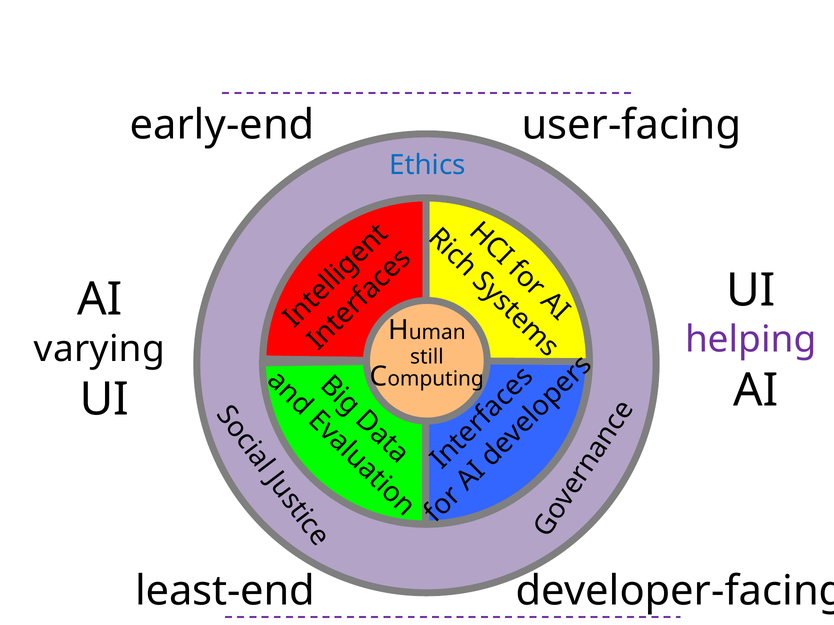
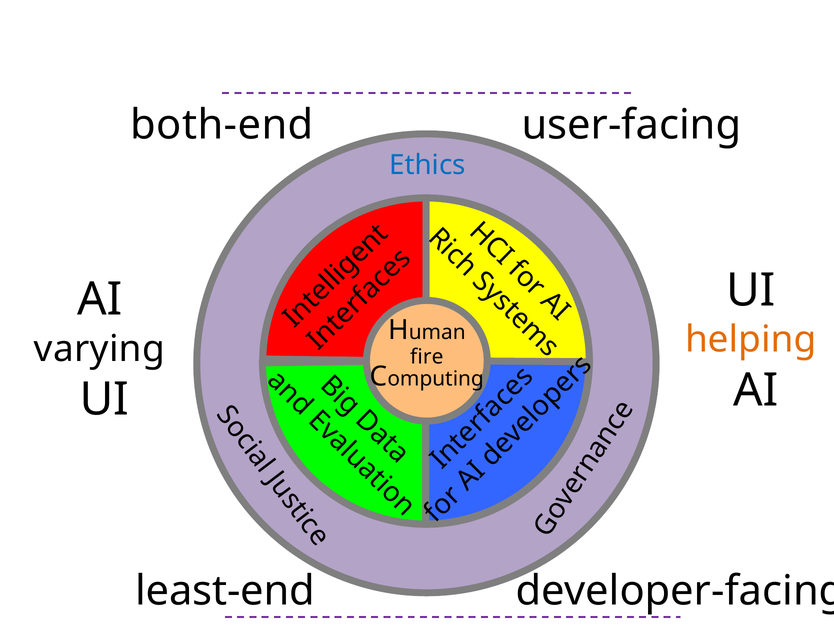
early-end: early-end -> both-end (222, 125)
helping colour: purple -> orange (751, 340)
still: still -> fire (427, 357)
